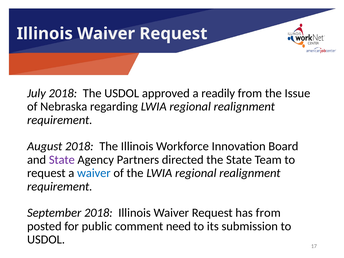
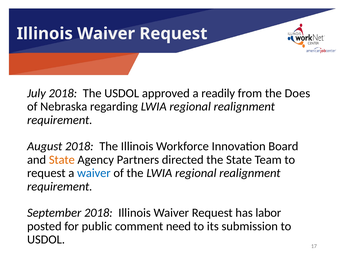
Issue: Issue -> Does (297, 93)
State colour: purple -> orange (62, 160)
has from: from -> labor (268, 213)
